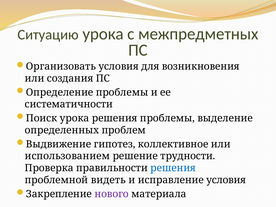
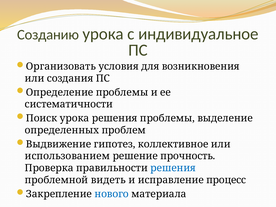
Ситуацию: Ситуацию -> Созданию (48, 35)
межпредметных: межпредметных -> индивидуальное (198, 34)
трудности: трудности -> прочность (188, 156)
исправление условия: условия -> процесс (226, 180)
нового colour: purple -> blue (112, 194)
